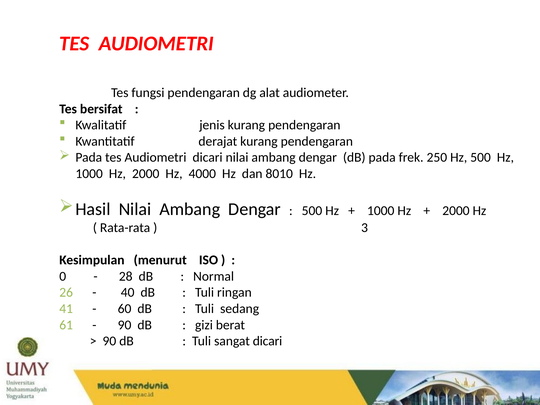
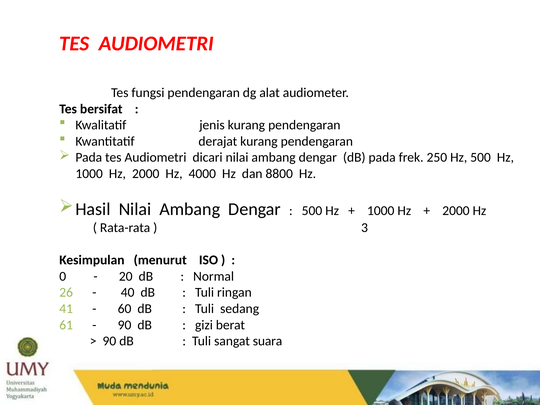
8010: 8010 -> 8800 (279, 174)
28: 28 -> 20 (126, 276)
sangat dicari: dicari -> suara (268, 341)
